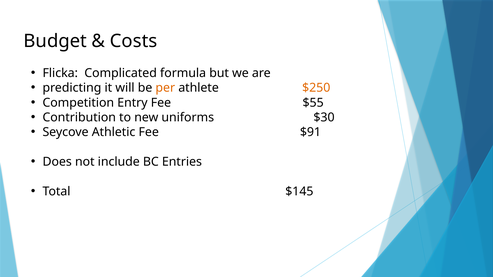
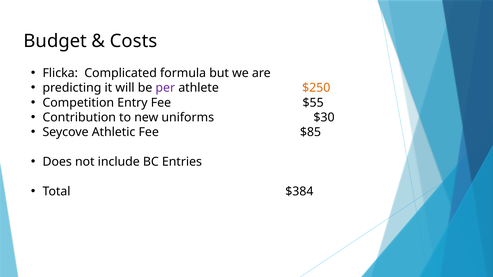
per colour: orange -> purple (165, 88)
$91: $91 -> $85 (310, 132)
$145: $145 -> $384 (299, 192)
